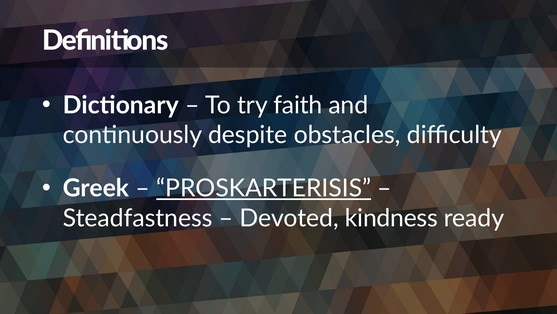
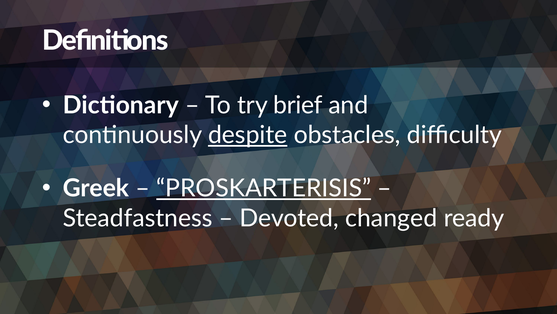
faith: faith -> brief (298, 105)
despite underline: none -> present (248, 135)
kindness: kindness -> changed (391, 218)
